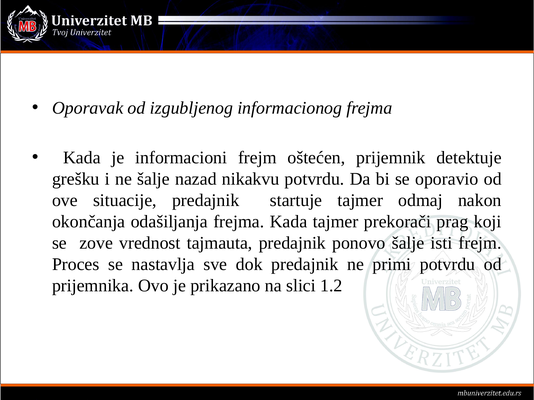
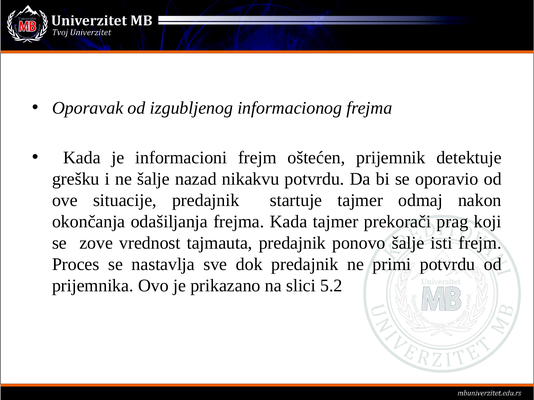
1.2: 1.2 -> 5.2 (331, 286)
